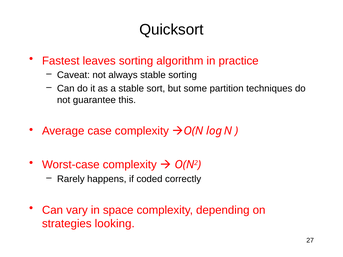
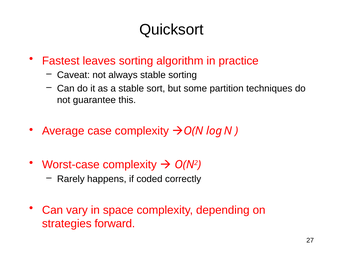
looking: looking -> forward (115, 224)
